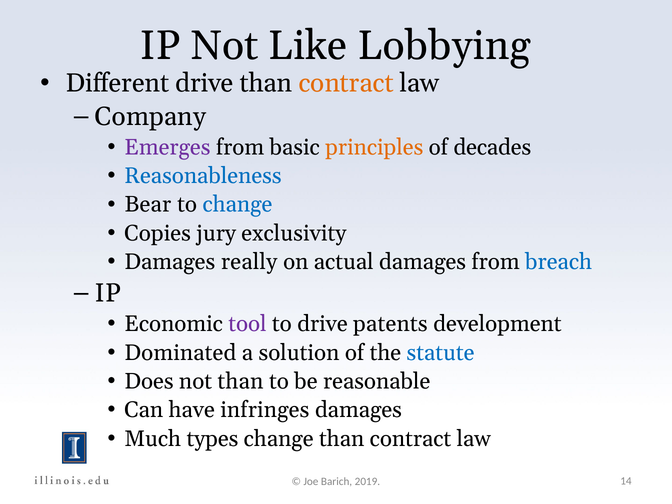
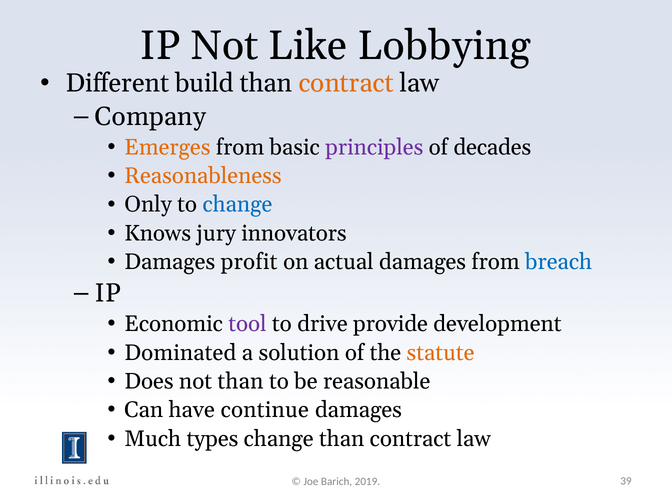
Different drive: drive -> build (204, 83)
Emerges colour: purple -> orange (167, 147)
principles colour: orange -> purple (374, 147)
Reasonableness colour: blue -> orange (203, 176)
Bear: Bear -> Only (148, 205)
Copies: Copies -> Knows (158, 233)
exclusivity: exclusivity -> innovators (294, 233)
really: really -> profit (249, 262)
patents: patents -> provide (390, 324)
statute colour: blue -> orange (441, 353)
infringes: infringes -> continue (265, 410)
14: 14 -> 39 (626, 481)
